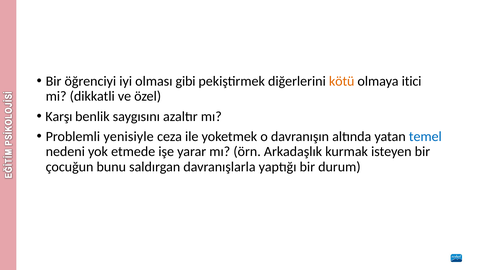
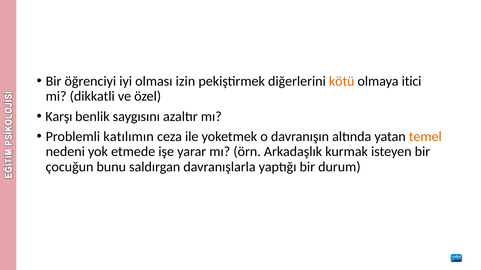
gibi: gibi -> izin (185, 81)
yenisiyle: yenisiyle -> katılımın (129, 137)
temel colour: blue -> orange (425, 137)
